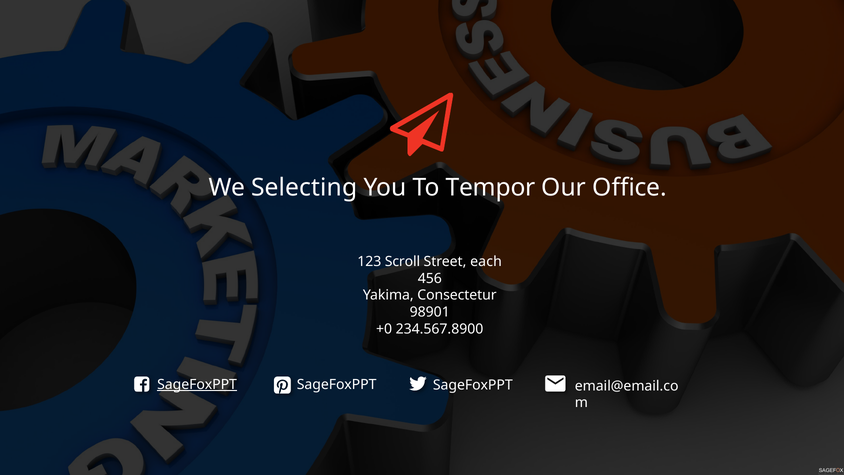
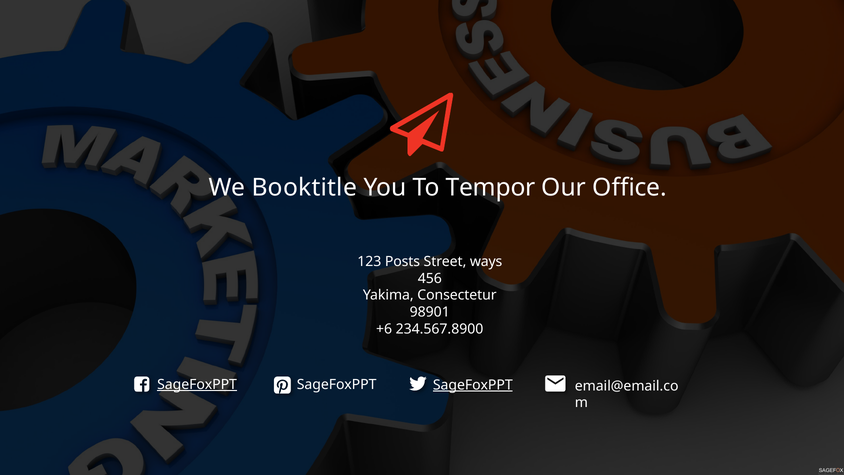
Selecting: Selecting -> Booktitle (304, 188)
Scroll: Scroll -> Posts (402, 261)
each: each -> ways (486, 261)
+0: +0 -> +6 (384, 329)
SageFoxPPT underline: none -> present (473, 385)
